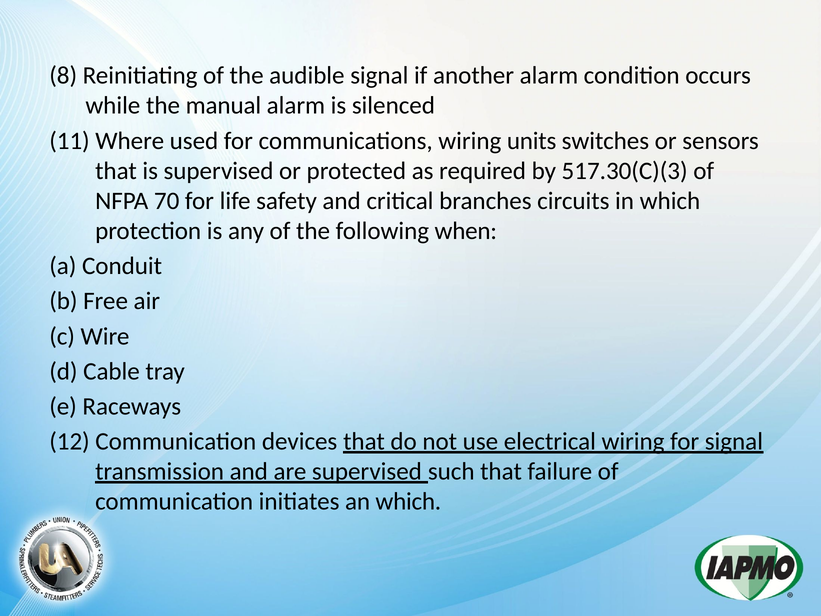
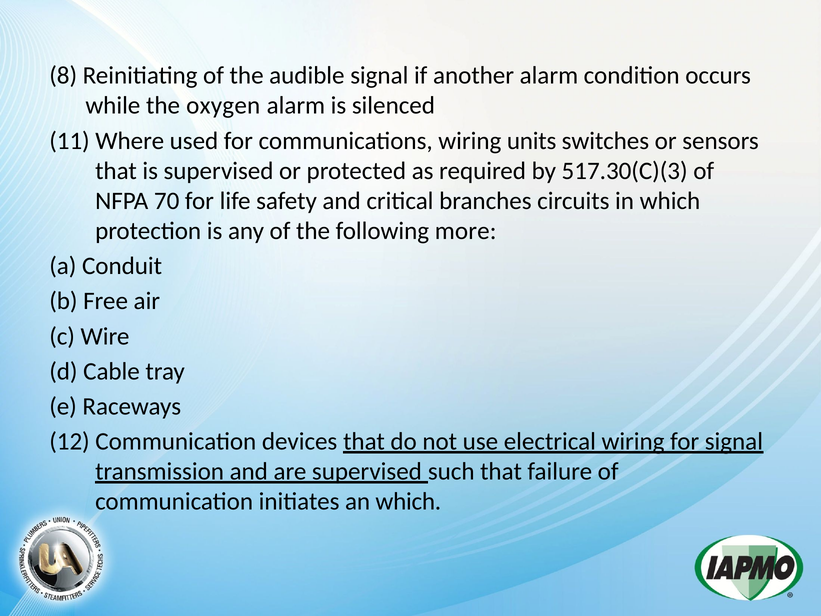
manual: manual -> oxygen (223, 106)
when: when -> more (466, 231)
